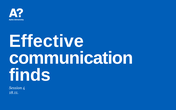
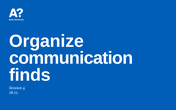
Effective: Effective -> Organize (46, 41)
